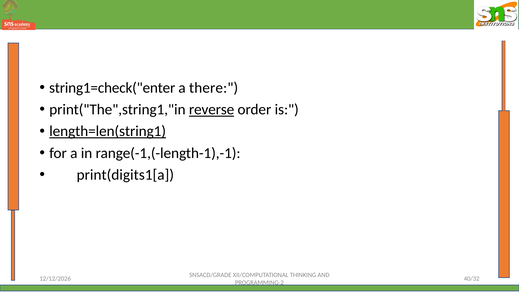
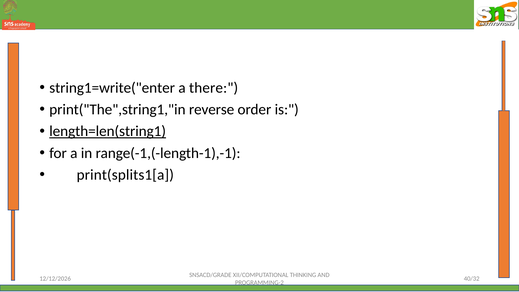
string1=check("enter: string1=check("enter -> string1=write("enter (112, 88)
reverse underline: present -> none (212, 110)
print(digits1[a: print(digits1[a -> print(splits1[a (125, 175)
